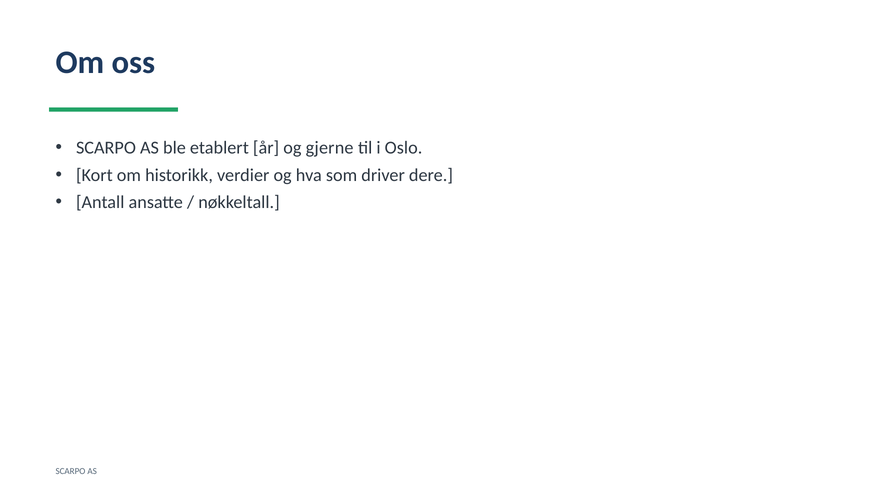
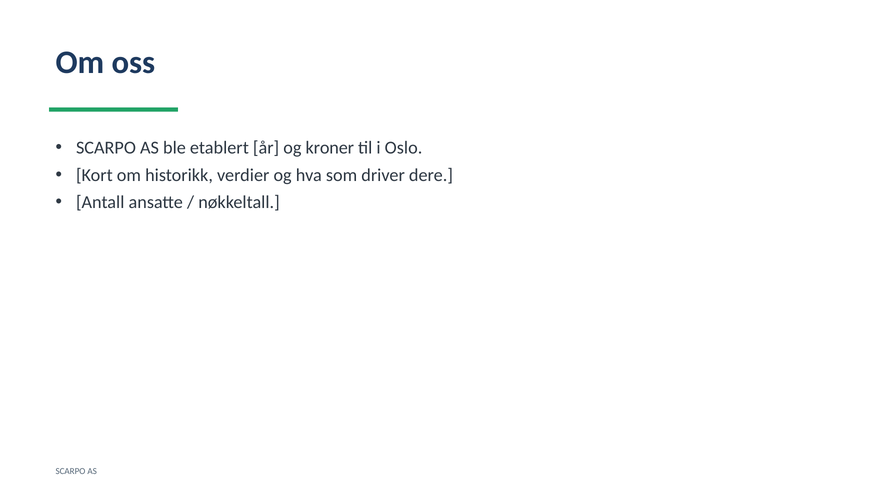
gjerne: gjerne -> kroner (330, 148)
